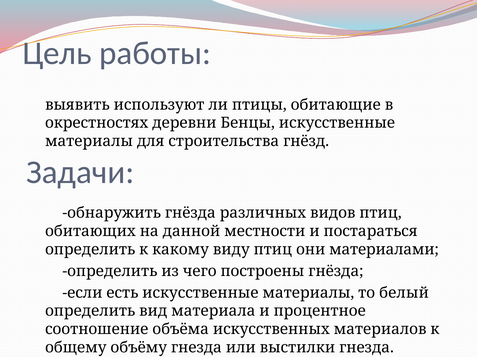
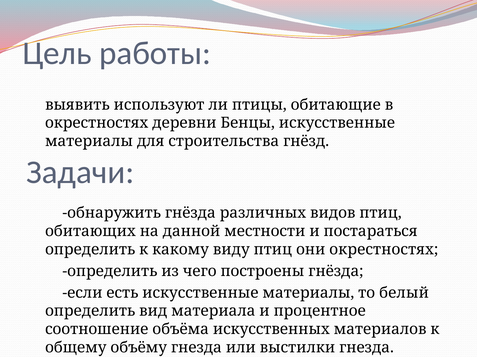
они материалами: материалами -> окрестностях (384, 250)
